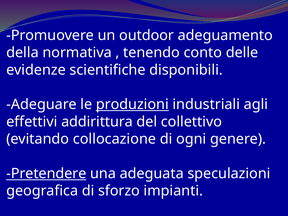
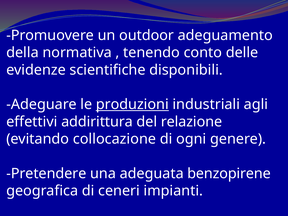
collettivo: collettivo -> relazione (191, 122)
Pretendere underline: present -> none (46, 174)
speculazioni: speculazioni -> benzopirene (229, 174)
sforzo: sforzo -> ceneri (119, 191)
